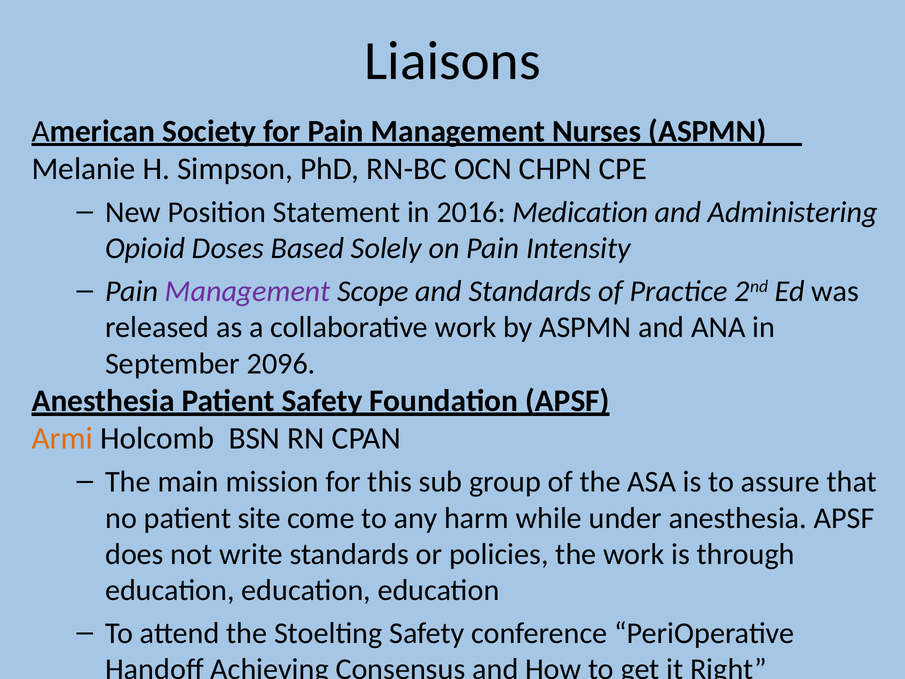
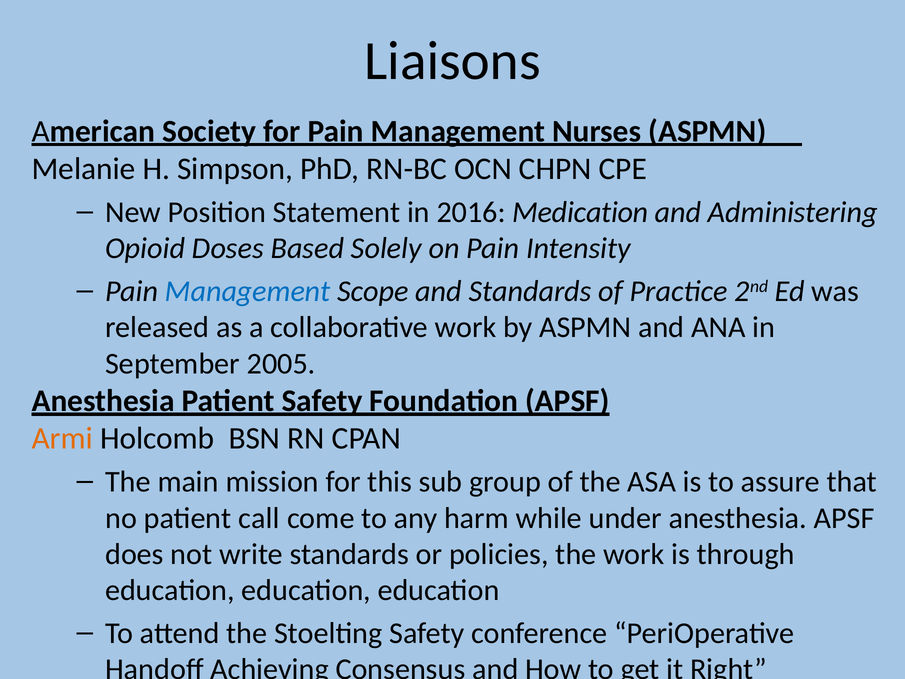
Management colour: purple -> blue (248, 291)
2096: 2096 -> 2005 (281, 364)
site: site -> call (259, 518)
